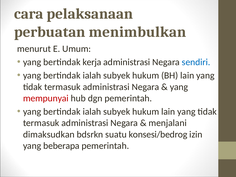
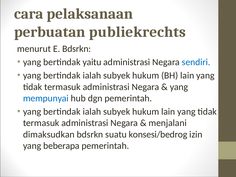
menimbulkan: menimbulkan -> publiekrechts (137, 32)
E Umum: Umum -> Bdsrkn (77, 49)
kerja: kerja -> yaitu (92, 62)
mempunyai colour: red -> blue (46, 98)
